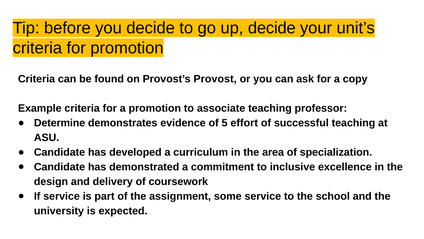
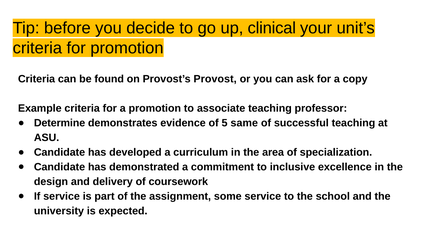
up decide: decide -> clinical (272, 28)
effort: effort -> same (244, 123)
